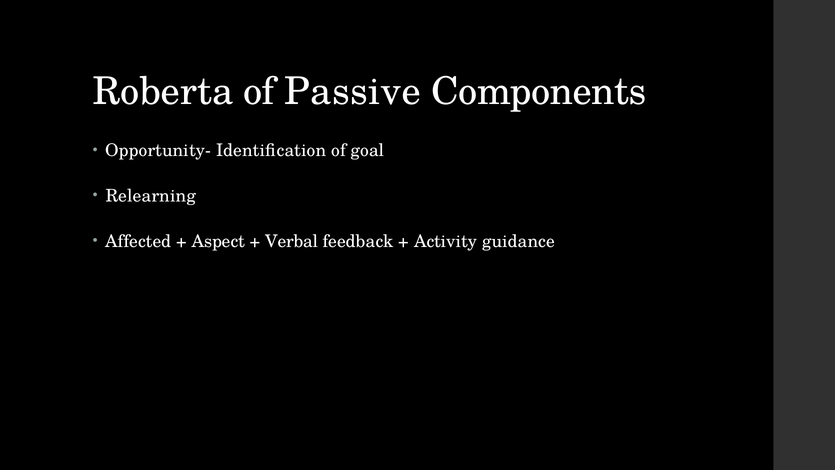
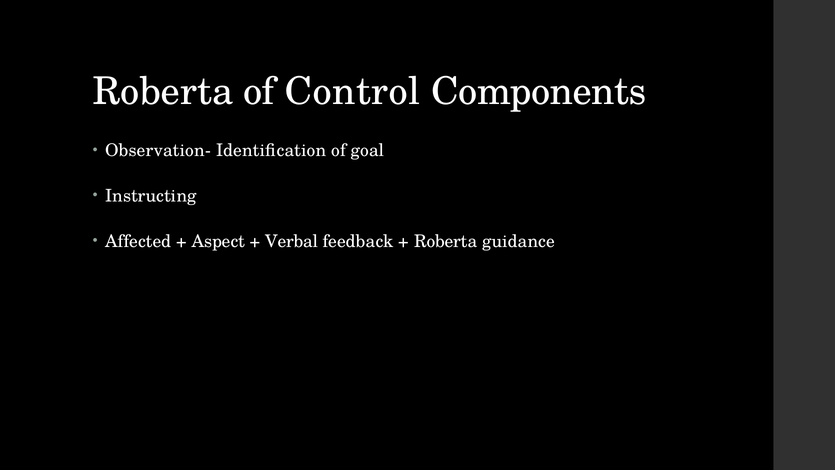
Passive: Passive -> Control (353, 92)
Opportunity-: Opportunity- -> Observation- (158, 151)
Relearning: Relearning -> Instructing (151, 196)
Activity: Activity -> Roberta (446, 241)
